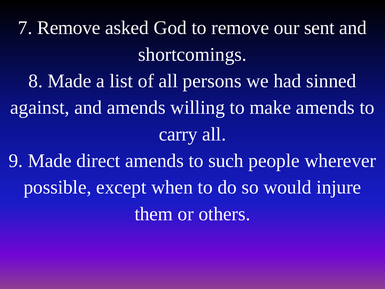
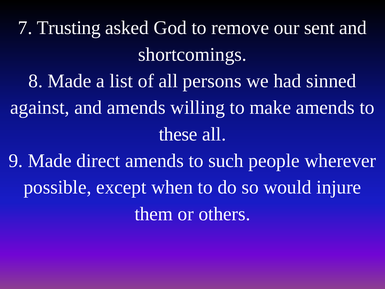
7 Remove: Remove -> Trusting (69, 28)
carry: carry -> these (178, 134)
